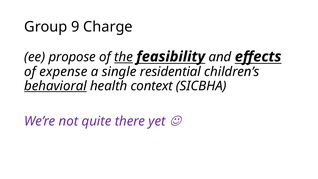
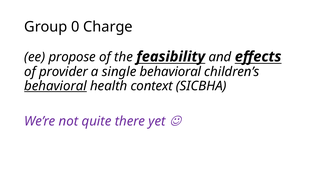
9: 9 -> 0 (75, 27)
the underline: present -> none (124, 57)
expense: expense -> provider (64, 72)
single residential: residential -> behavioral (170, 72)
